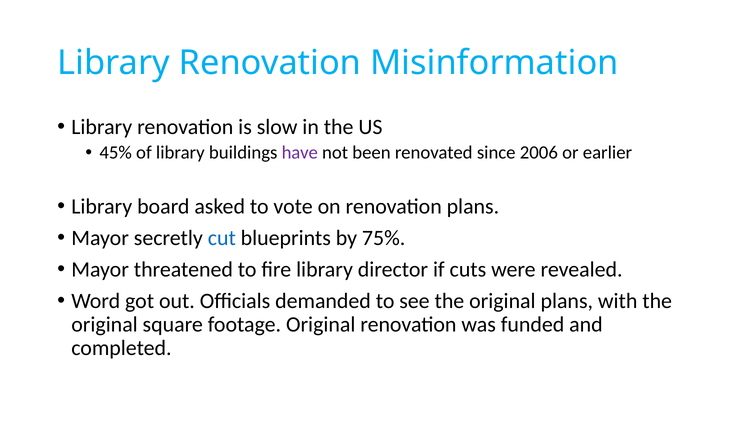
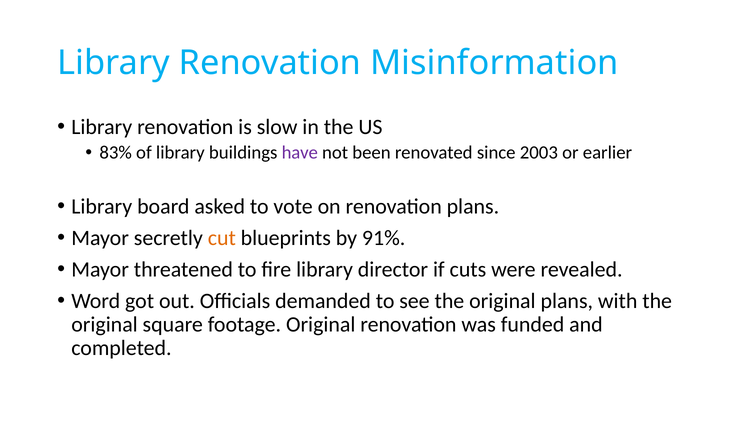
45%: 45% -> 83% (116, 153)
2006: 2006 -> 2003 (539, 153)
cut colour: blue -> orange (222, 238)
75%: 75% -> 91% (384, 238)
